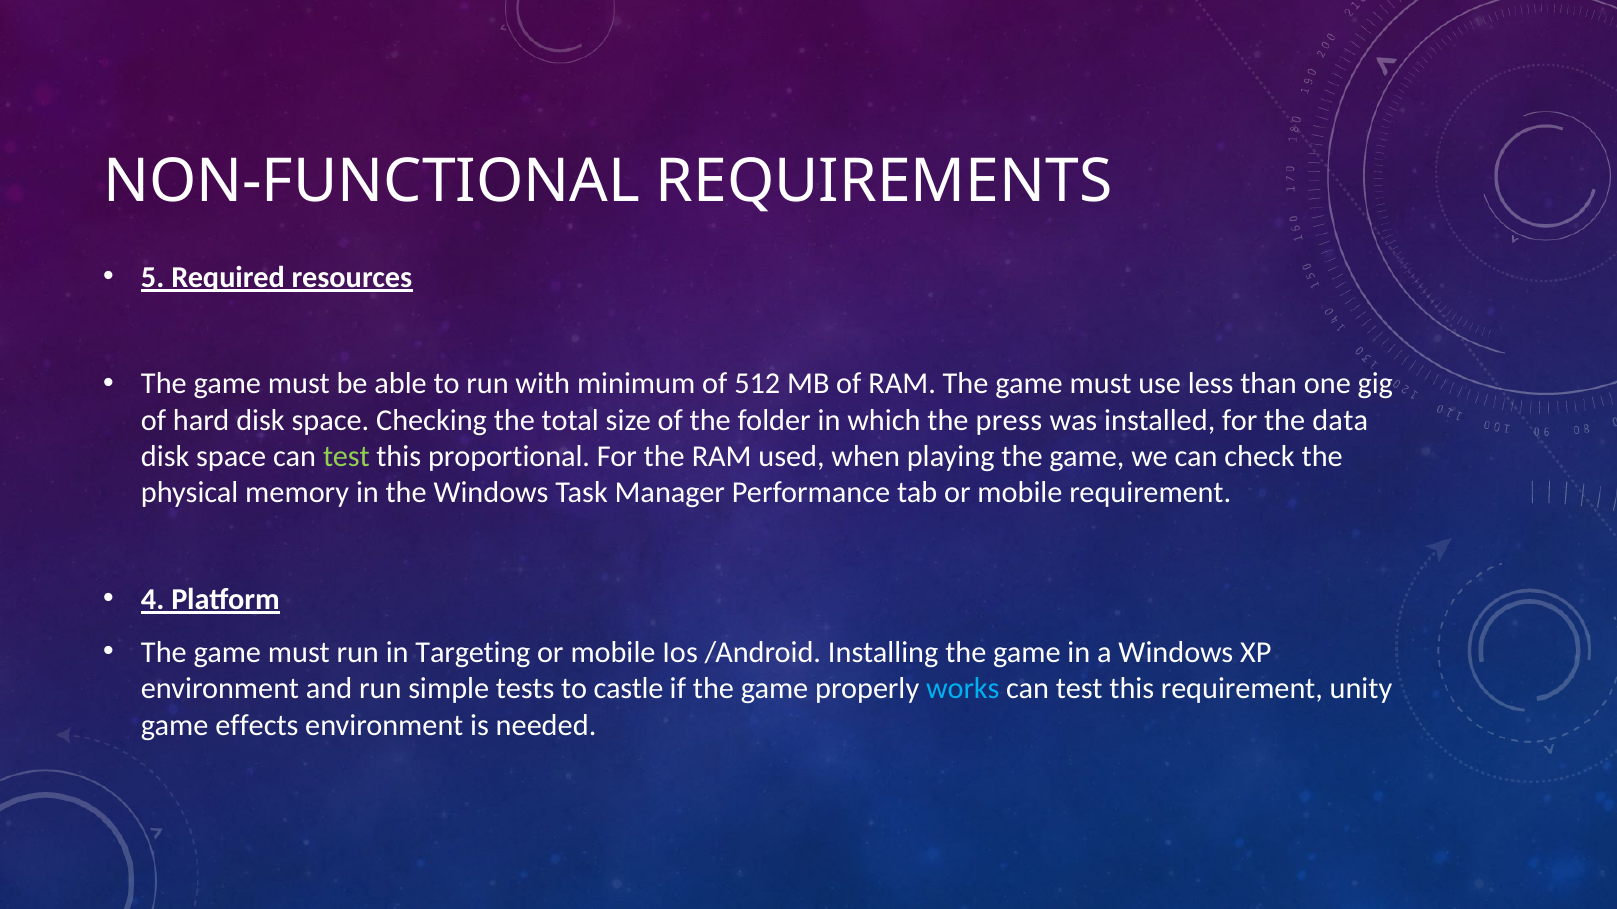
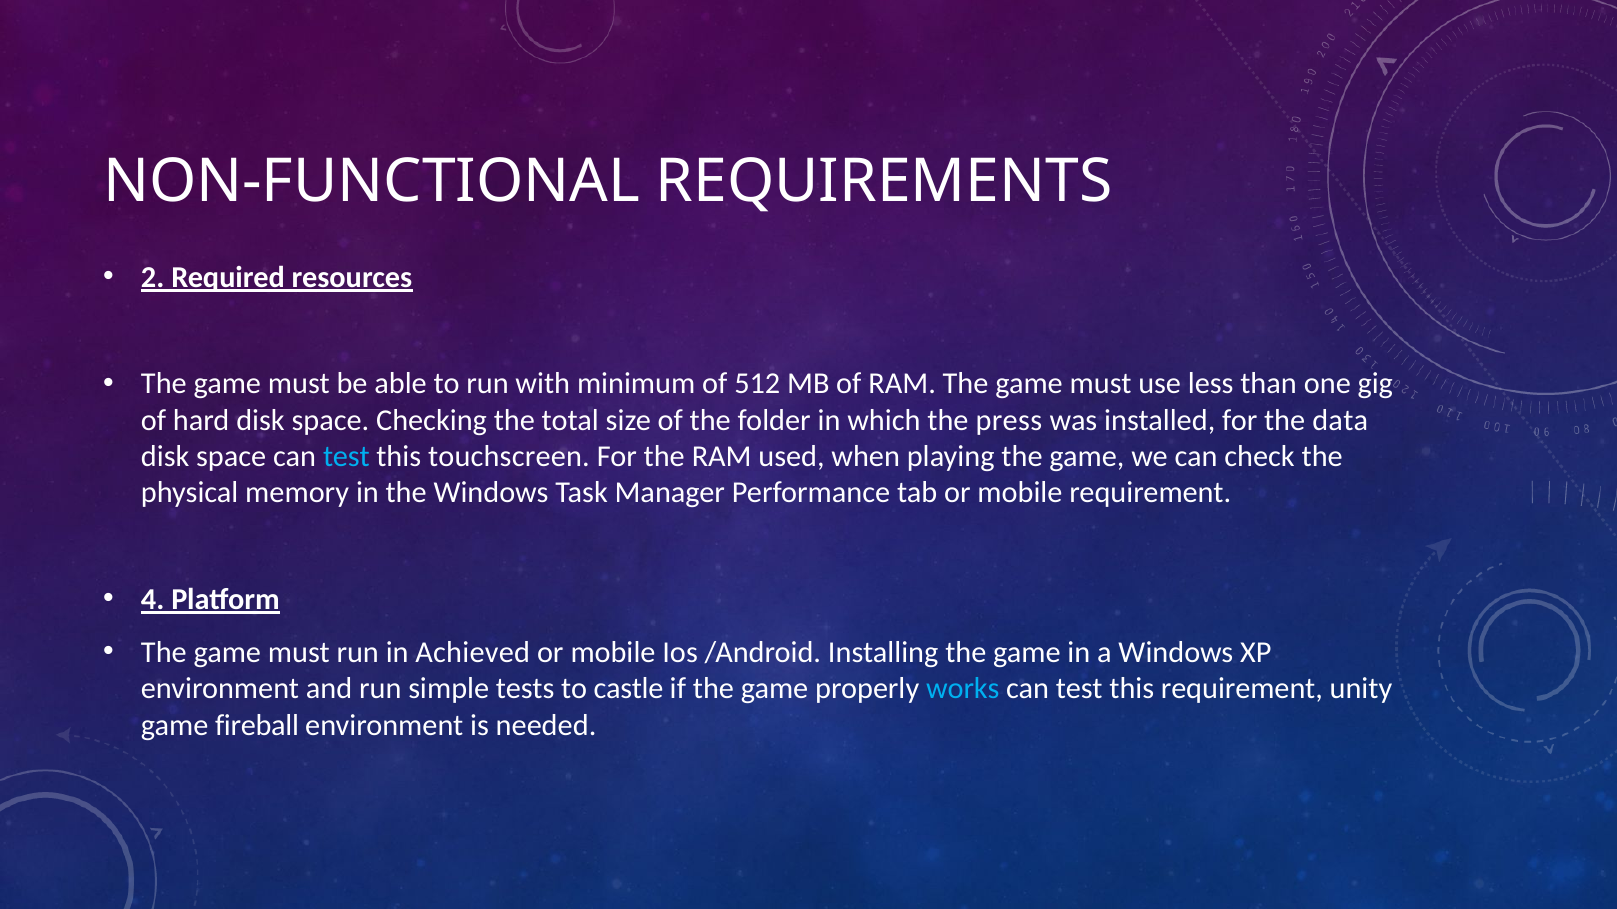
5: 5 -> 2 (153, 277)
test colour: light green -> light blue (346, 457)
proportional: proportional -> touchscreen (509, 457)
Targeting: Targeting -> Achieved (473, 653)
effects: effects -> fireball (257, 726)
